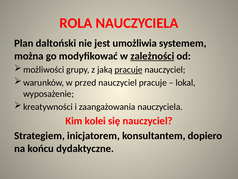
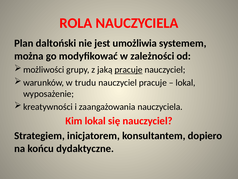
zależności underline: present -> none (152, 56)
przed: przed -> trudu (85, 82)
Kim kolei: kolei -> lokal (95, 121)
